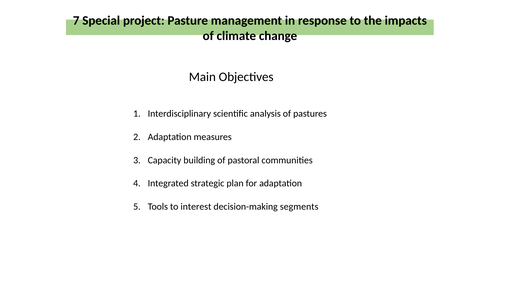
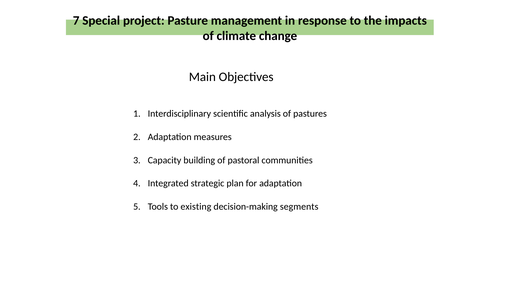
interest: interest -> existing (196, 207)
